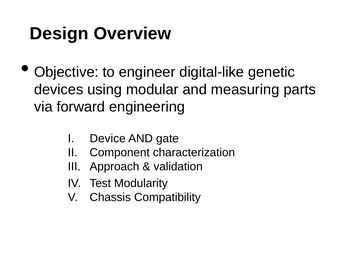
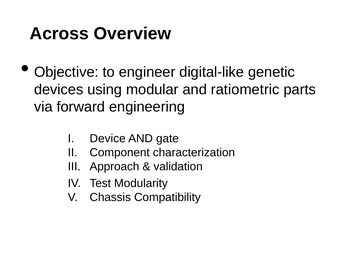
Design: Design -> Across (59, 34)
measuring: measuring -> ratiometric (245, 89)
